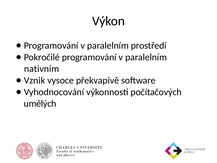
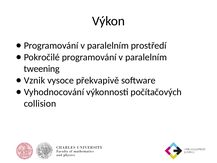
nativním: nativním -> tweening (42, 69)
umělých: umělých -> collision (40, 103)
